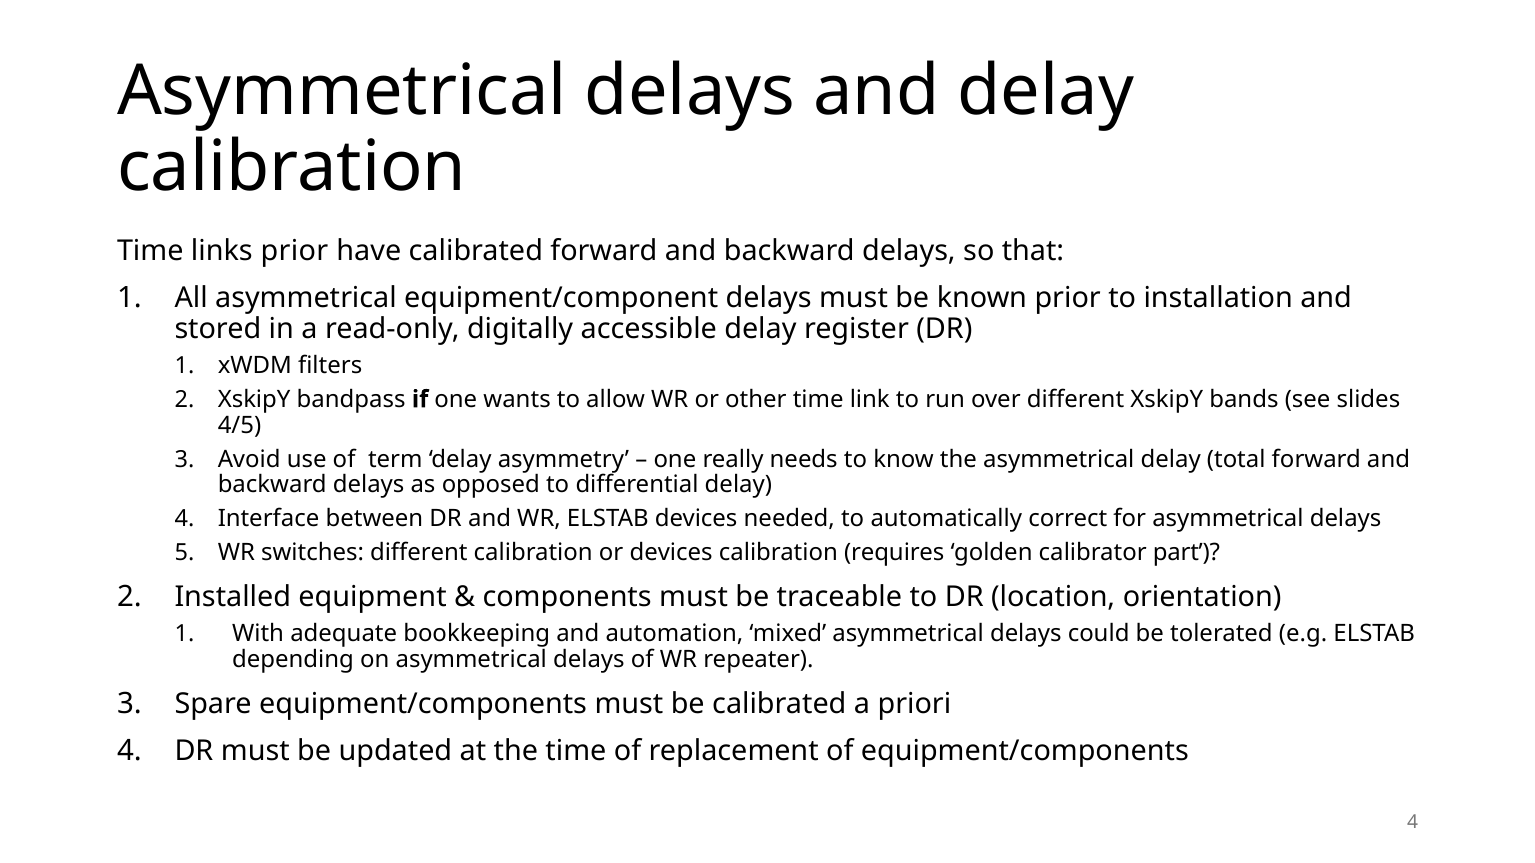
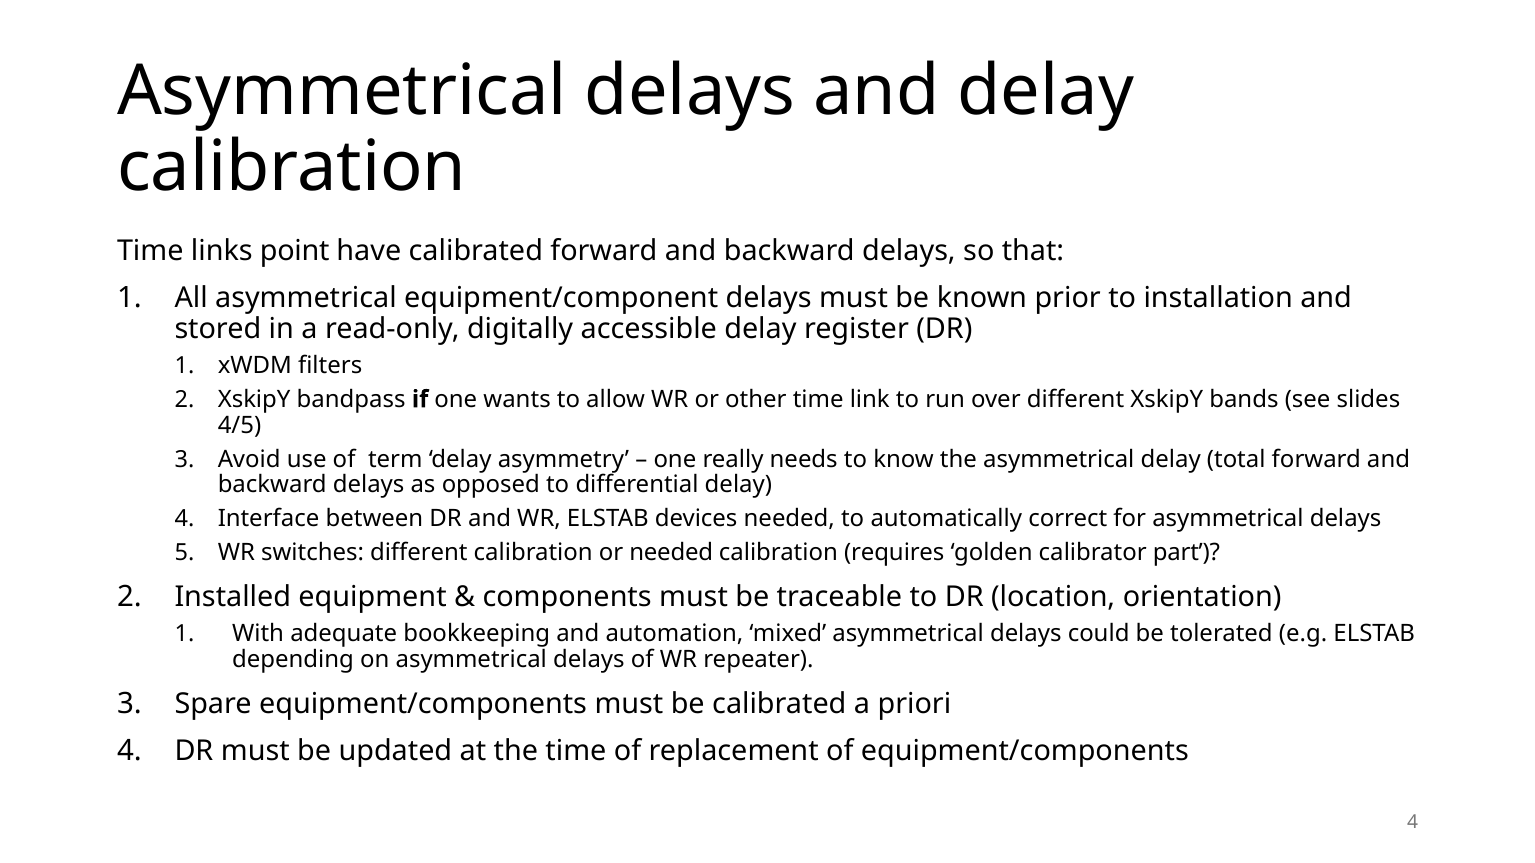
links prior: prior -> point (295, 251)
or devices: devices -> needed (671, 553)
